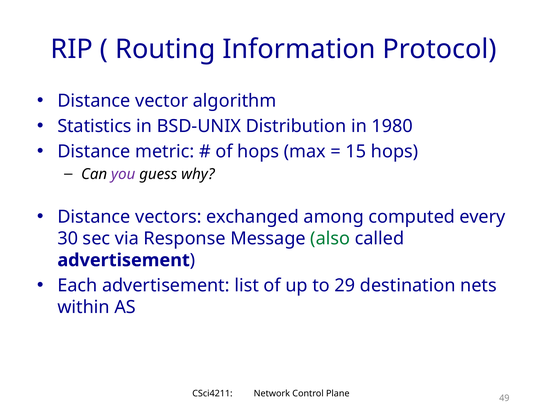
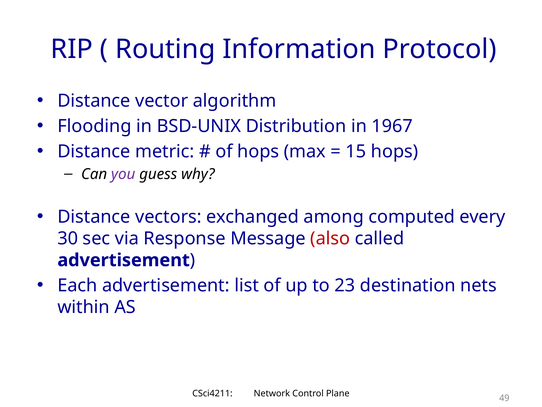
Statistics: Statistics -> Flooding (94, 126)
1980: 1980 -> 1967 (392, 126)
also colour: green -> red (330, 238)
29: 29 -> 23 (345, 285)
